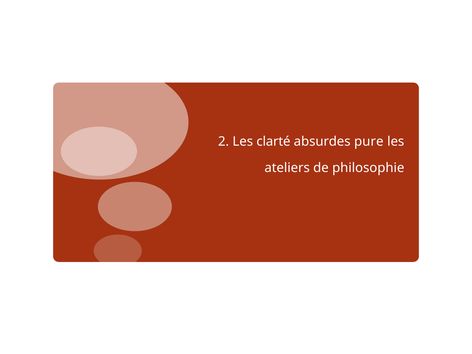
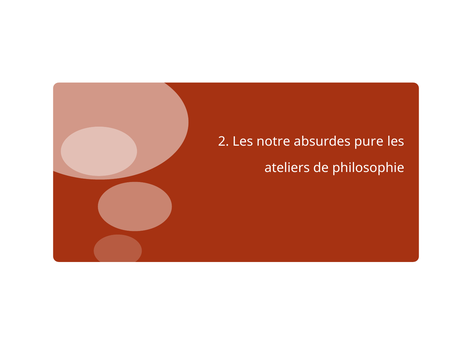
clarté: clarté -> notre (273, 141)
